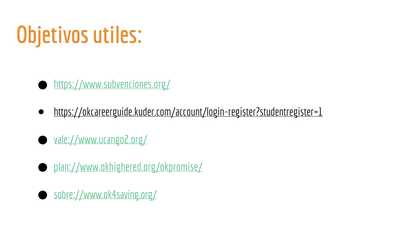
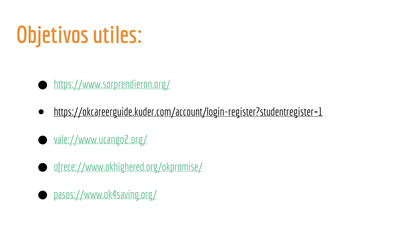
https://www.subvenciones.org/: https://www.subvenciones.org/ -> https://www.sorprendieron.org/ (112, 85)
plan://www.okhighered.org/okpromise/: plan://www.okhighered.org/okpromise/ -> ofrece://www.okhighered.org/okpromise/ (128, 167)
sobre://www.ok4saving.org/: sobre://www.ok4saving.org/ -> pasos://www.ok4saving.org/ (105, 195)
